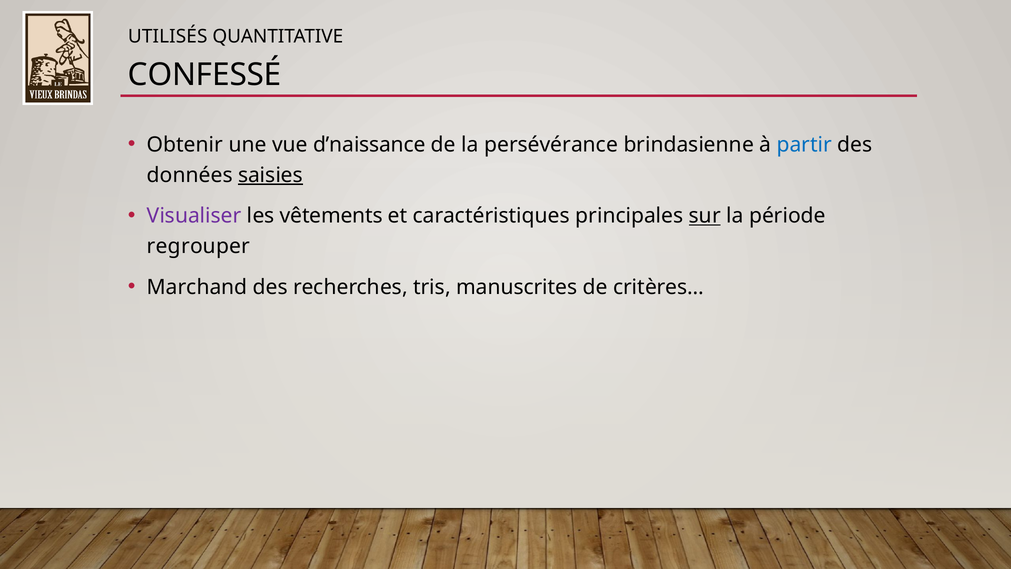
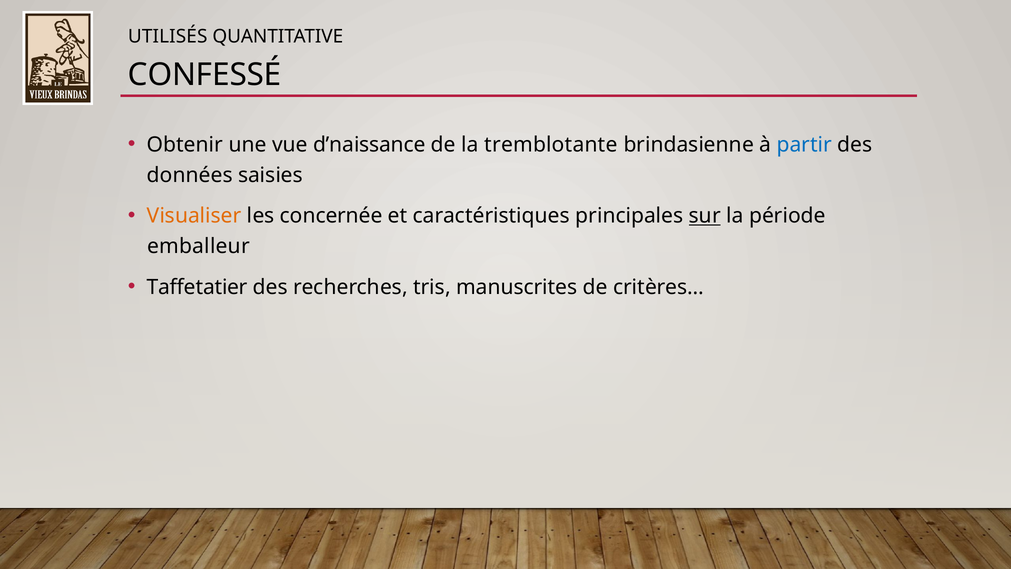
persévérance: persévérance -> tremblotante (551, 145)
saisies underline: present -> none (270, 175)
Visualiser colour: purple -> orange (194, 216)
vêtements: vêtements -> concernée (331, 216)
regrouper: regrouper -> emballeur (199, 246)
Marchand: Marchand -> Taffetatier (197, 287)
